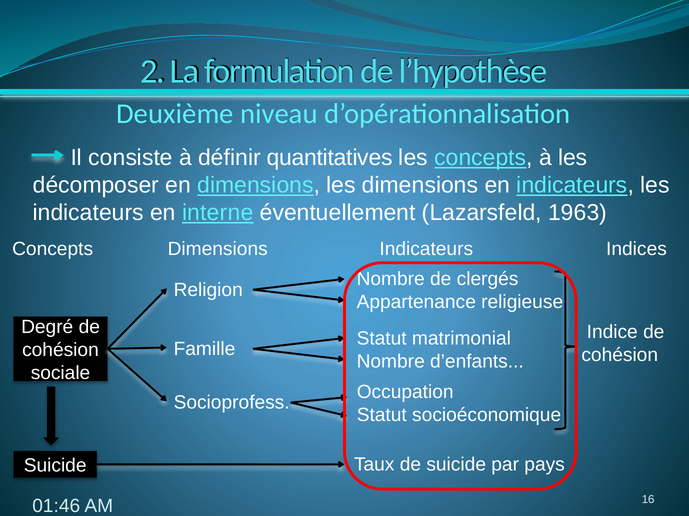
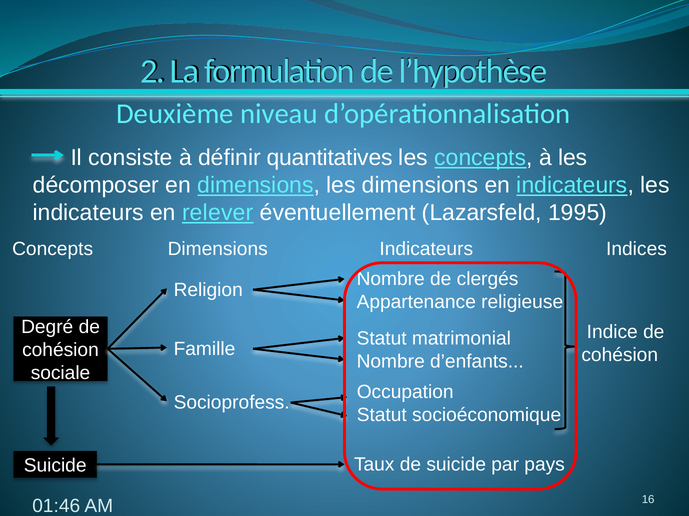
interne: interne -> relever (218, 213)
1963: 1963 -> 1995 (578, 213)
